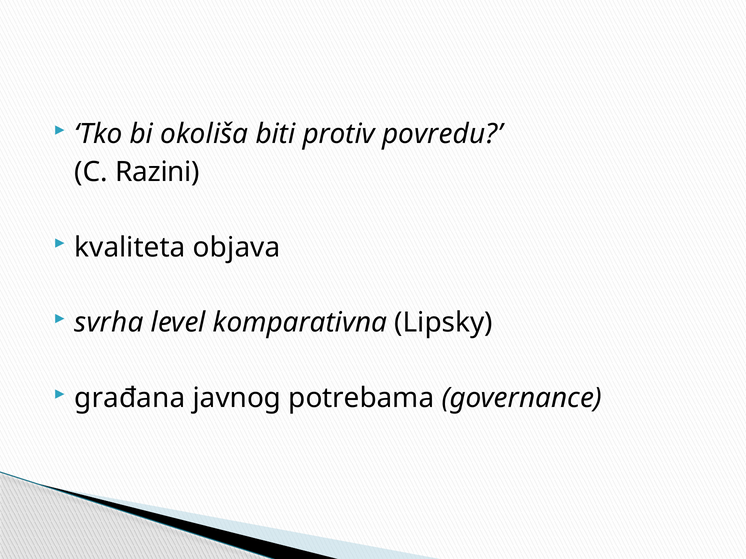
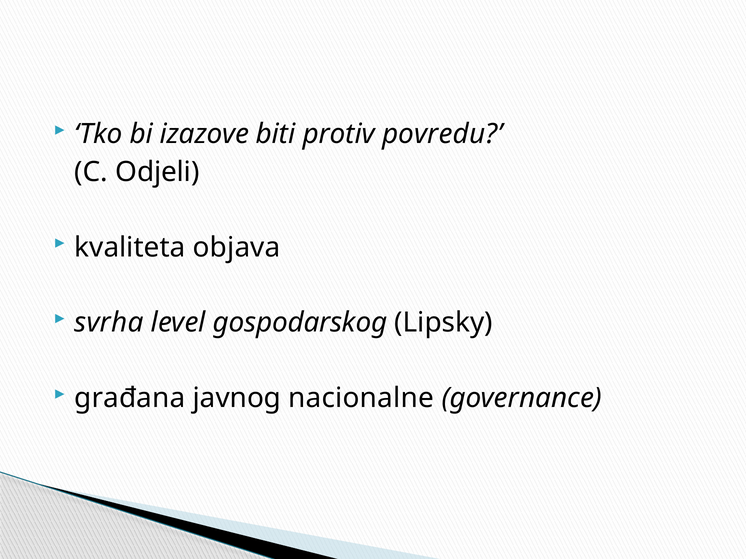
okoliša: okoliša -> izazove (204, 134)
Razini: Razini -> Odjeli (157, 172)
komparativna: komparativna -> gospodarskog (300, 323)
potrebama: potrebama -> nacionalne (361, 398)
